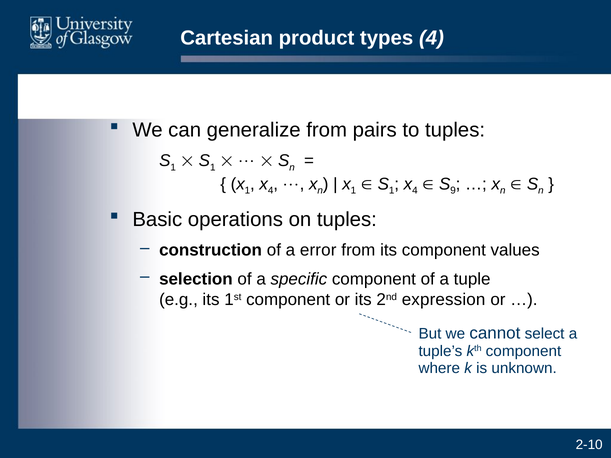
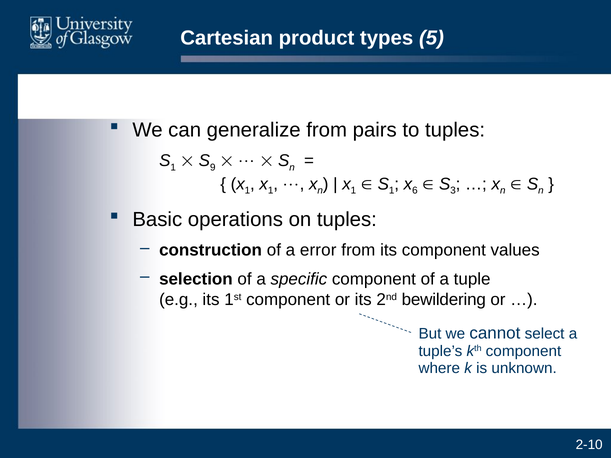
types 4: 4 -> 5 (432, 38)
1: 1 -> 9 (213, 168)
4: 4 -> 1 (271, 191)
4: 4 -> 6 (415, 191)
9: 9 -> 3 (453, 191)
expression: expression -> bewildering (444, 300)
